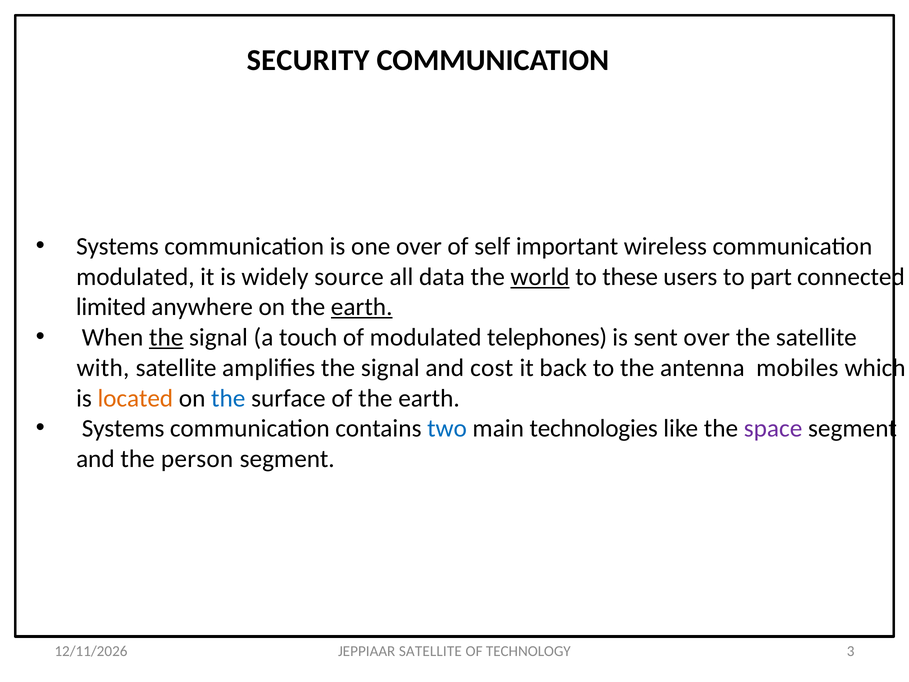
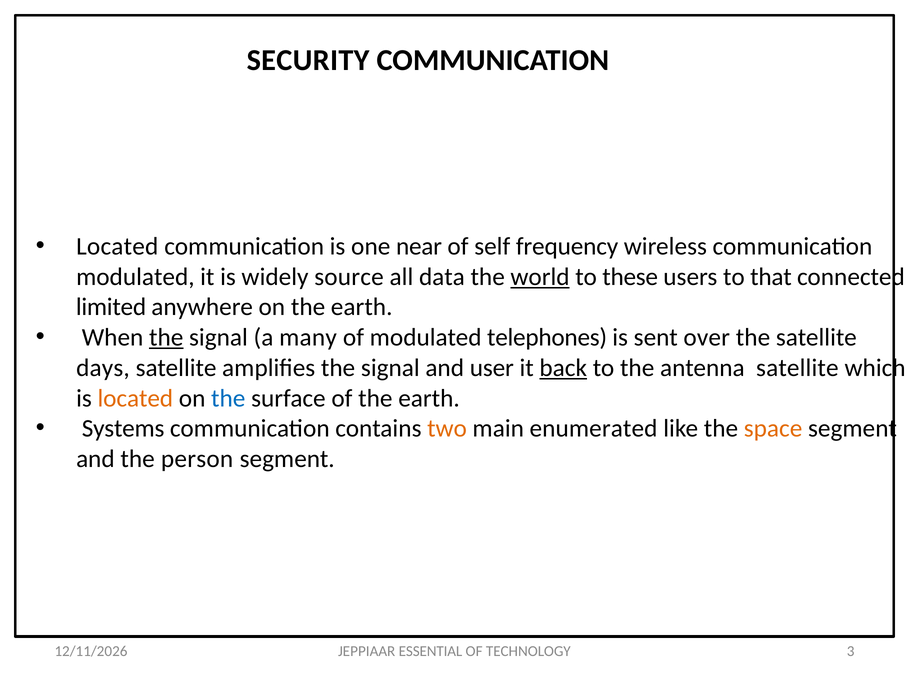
Systems: Systems -> Located (117, 246)
one over: over -> near (419, 246)
important: important -> frequency (567, 246)
part: part -> that (771, 277)
earth underline: present -> none (362, 307)
touch: touch -> many (308, 337)
with: with -> days (103, 368)
cost: cost -> user (492, 368)
back underline: none -> present (563, 368)
antenna mobiles: mobiles -> satellite (797, 368)
two colour: blue -> orange (447, 428)
technologies: technologies -> enumerated (594, 428)
space colour: purple -> orange (773, 428)
JEPPIAAR SATELLITE: SATELLITE -> ESSENTIAL (430, 651)
